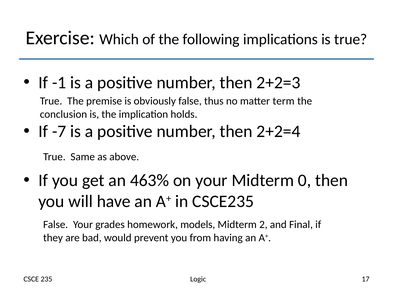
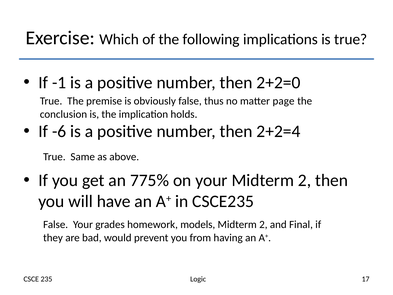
2+2=3: 2+2=3 -> 2+2=0 (278, 82)
term: term -> page (284, 101)
-7: -7 -> -6 (59, 131)
463%: 463% -> 775% (150, 180)
your Midterm 0: 0 -> 2 (305, 180)
